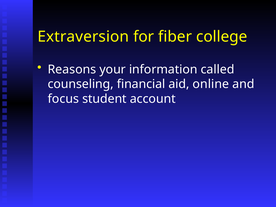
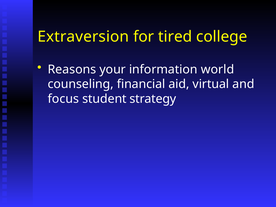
fiber: fiber -> tired (175, 37)
called: called -> world (218, 69)
online: online -> virtual (211, 84)
account: account -> strategy (153, 99)
